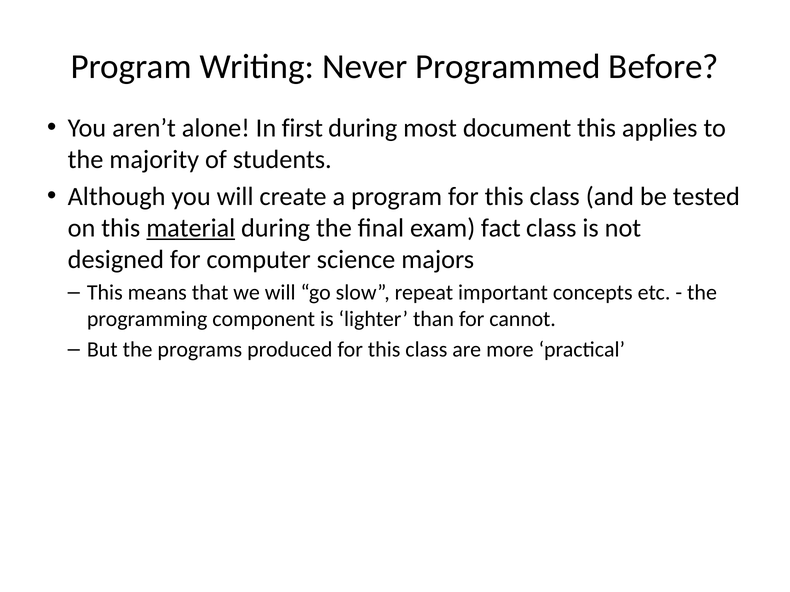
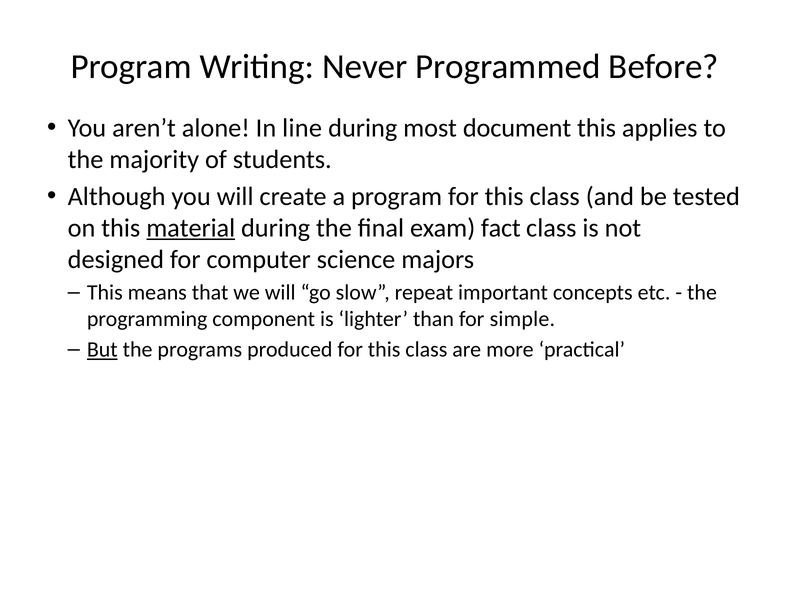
first: first -> line (302, 128)
cannot: cannot -> simple (522, 319)
But underline: none -> present (102, 350)
